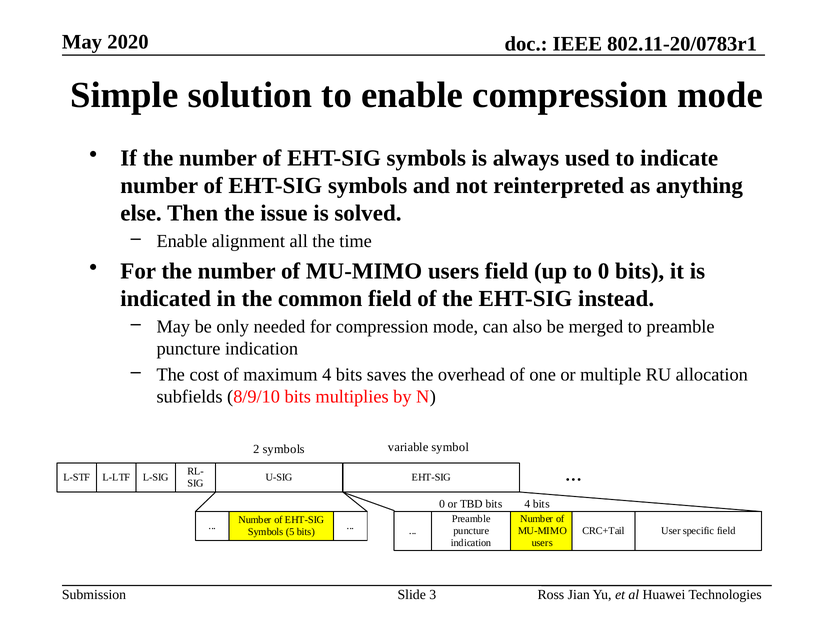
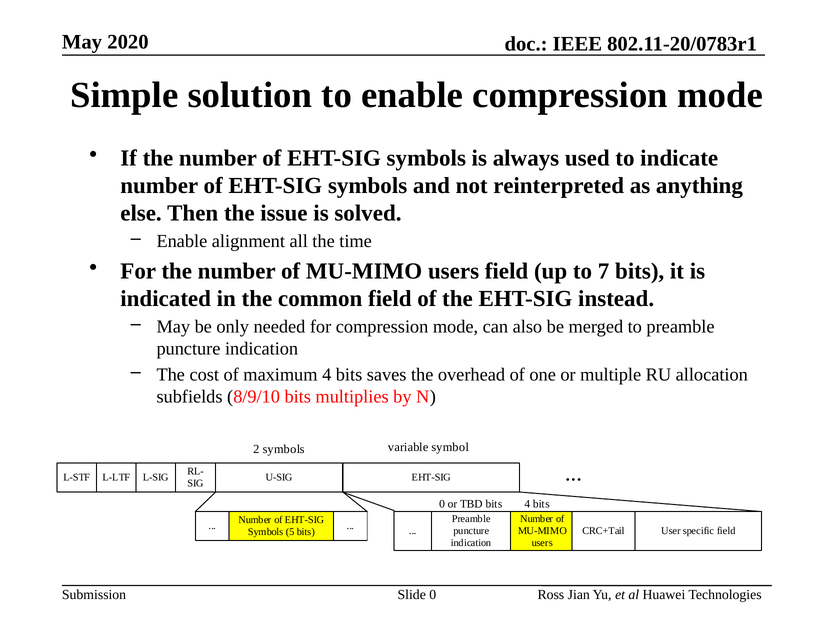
to 0: 0 -> 7 (604, 271)
Slide 3: 3 -> 0 (433, 595)
